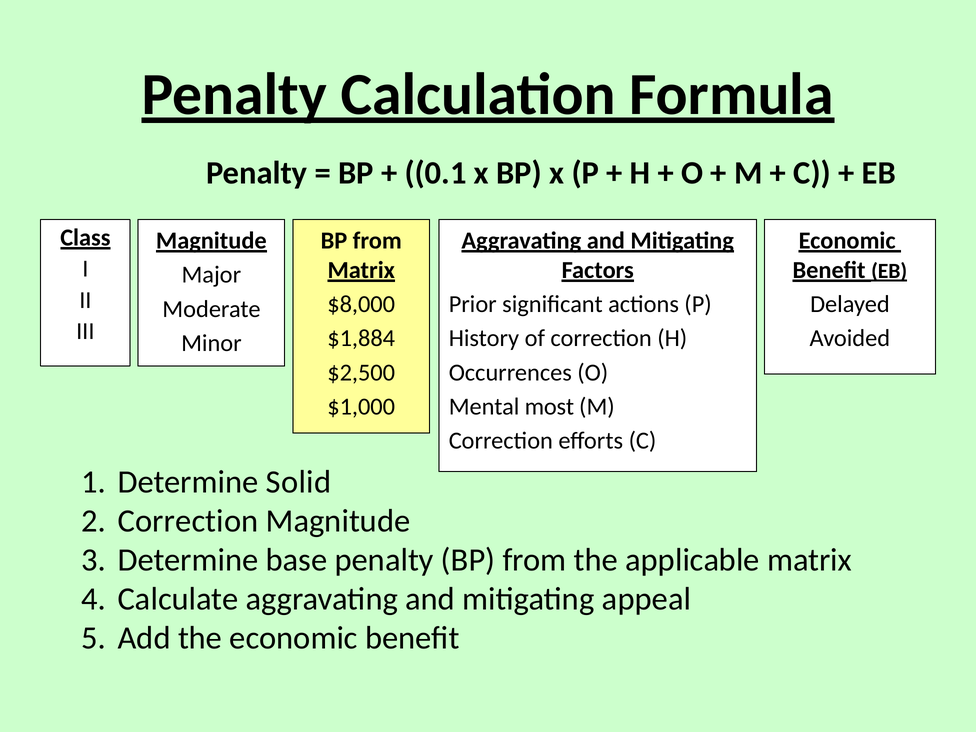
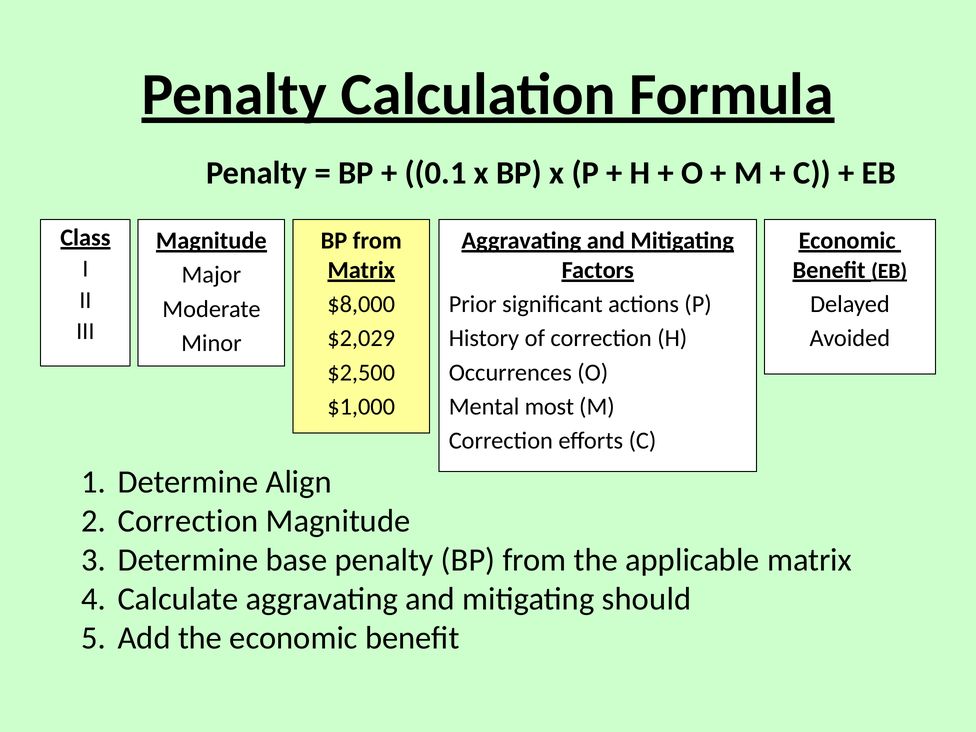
$1,884: $1,884 -> $2,029 (361, 338)
Solid: Solid -> Align (299, 482)
appeal: appeal -> should (647, 599)
